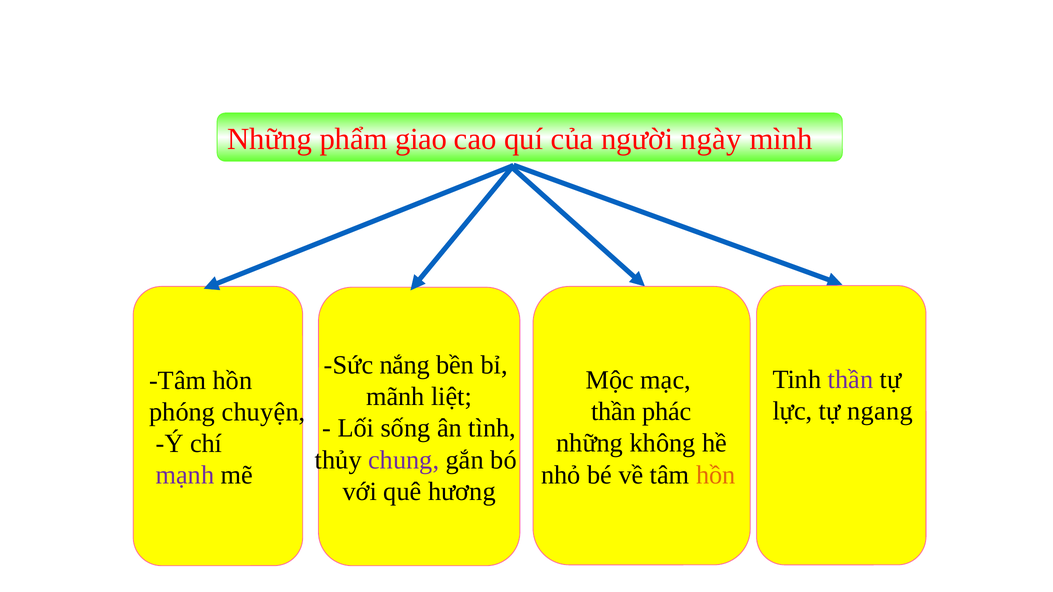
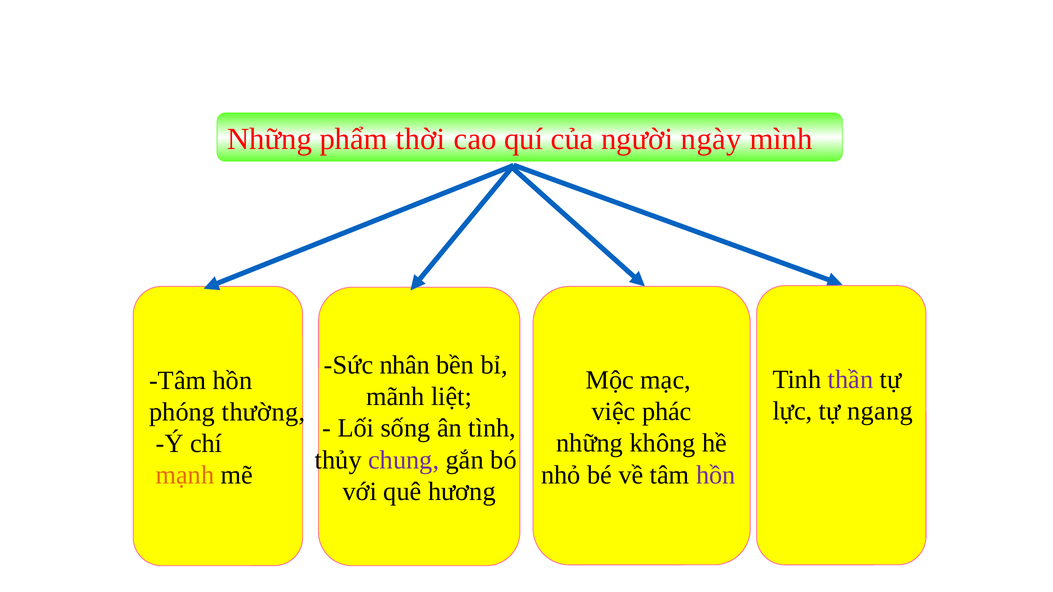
giao: giao -> thời (421, 139)
nắng: nắng -> nhân (405, 365)
thần: thần -> việc (614, 412)
chuyện: chuyện -> thường (264, 412)
hồn colour: orange -> purple (716, 475)
mạnh colour: purple -> orange (185, 475)
